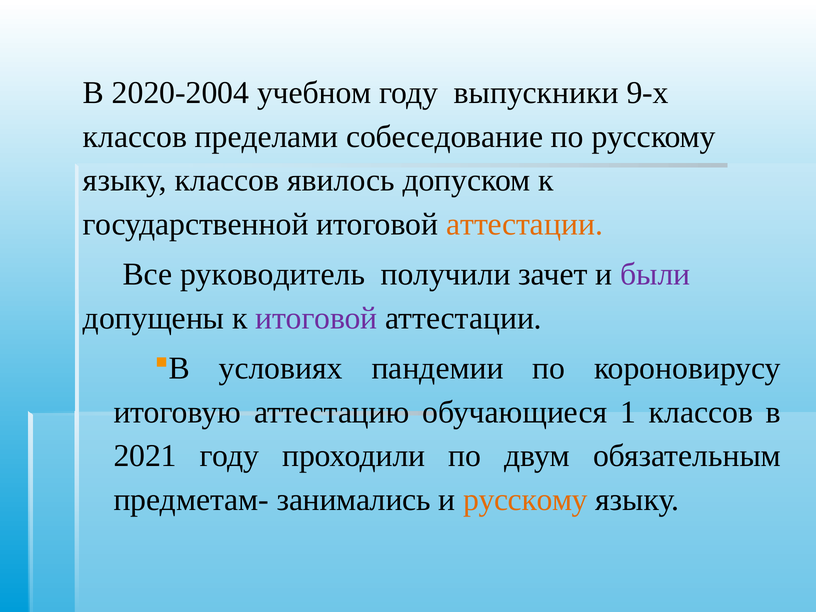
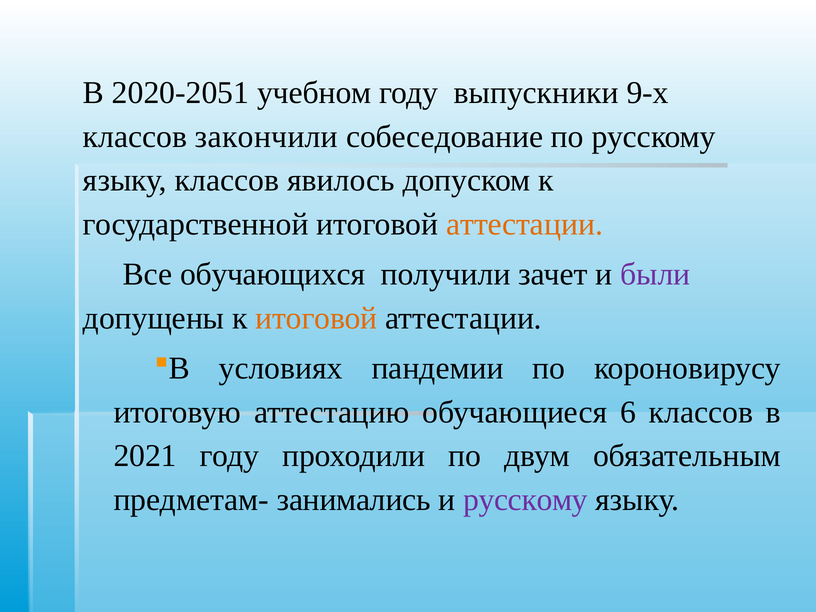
2020-2004: 2020-2004 -> 2020-2051 (181, 93)
пределами: пределами -> закончили (266, 137)
руководитель: руководитель -> обучающихся (273, 274)
итоговой colour: purple -> orange (316, 318)
1: 1 -> 6 (628, 412)
русскому colour: orange -> purple (525, 500)
